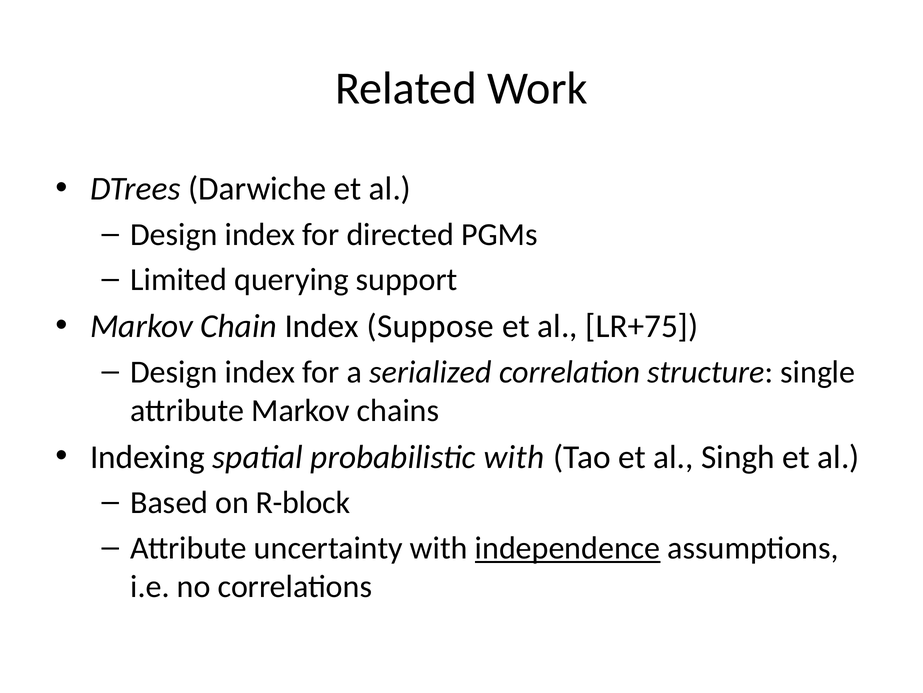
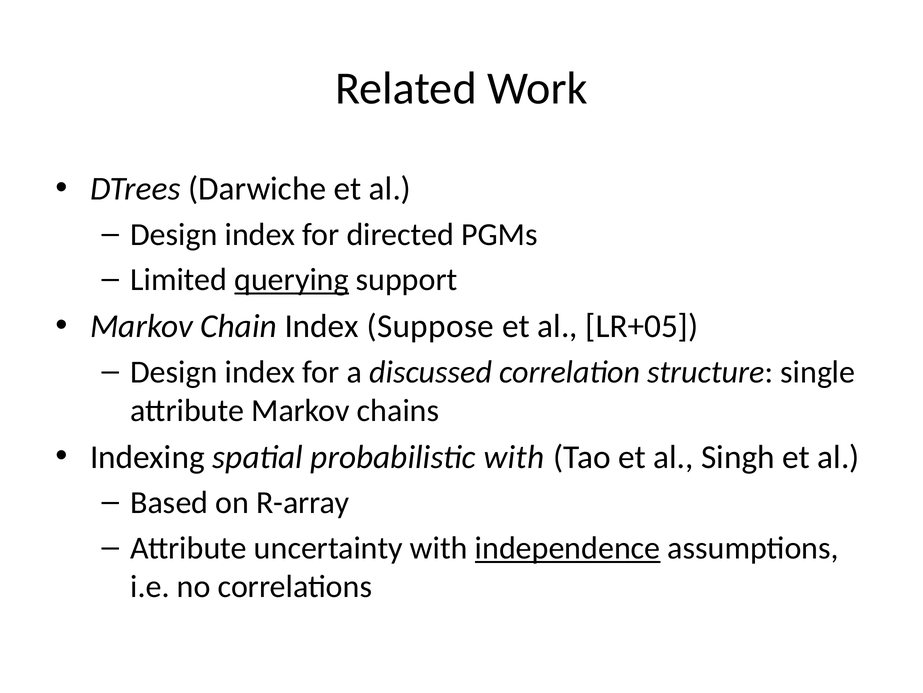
querying underline: none -> present (292, 279)
LR+75: LR+75 -> LR+05 (642, 326)
serialized: serialized -> discussed (431, 372)
R-block: R-block -> R-array (303, 502)
